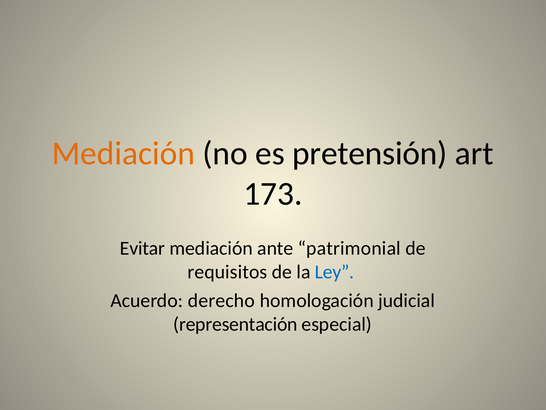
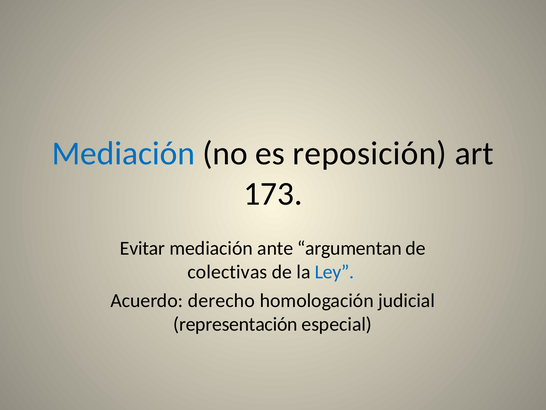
Mediación colour: orange -> blue (123, 153)
pretensión: pretensión -> reposición (370, 153)
patrimonial: patrimonial -> argumentan (349, 248)
requisitos: requisitos -> colectivas (227, 272)
